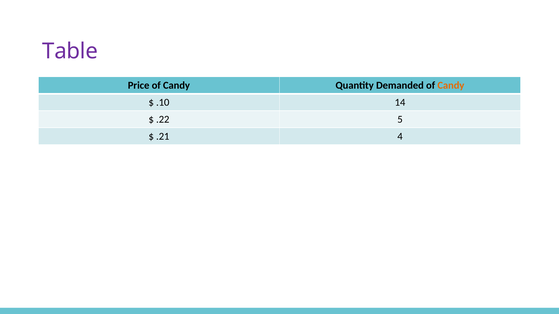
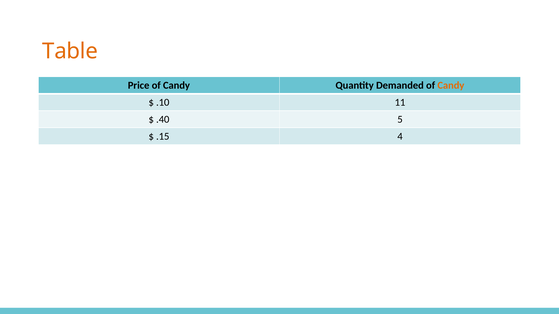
Table colour: purple -> orange (70, 51)
14: 14 -> 11 (400, 102)
.22: .22 -> .40 (163, 119)
.21: .21 -> .15 (163, 136)
